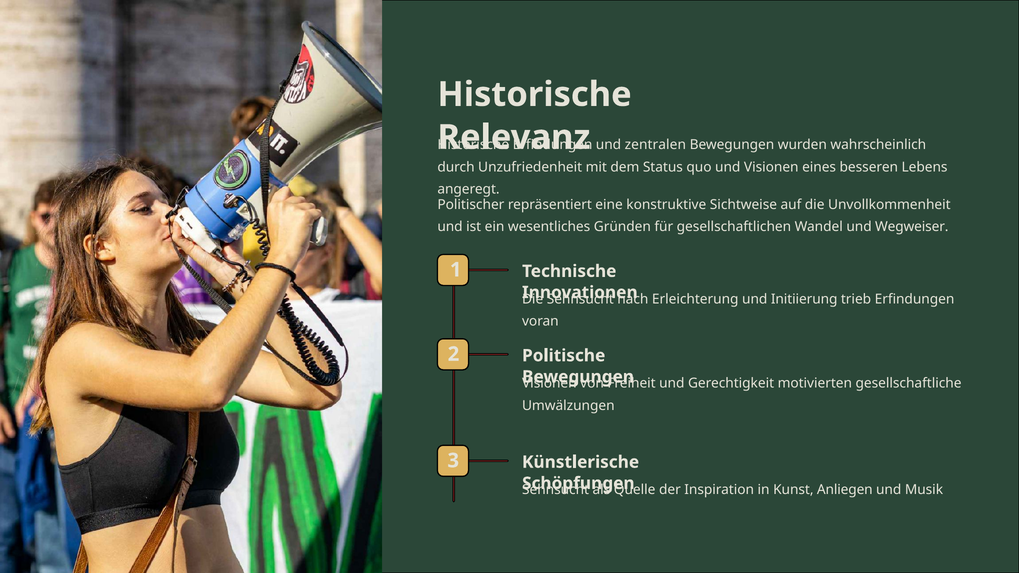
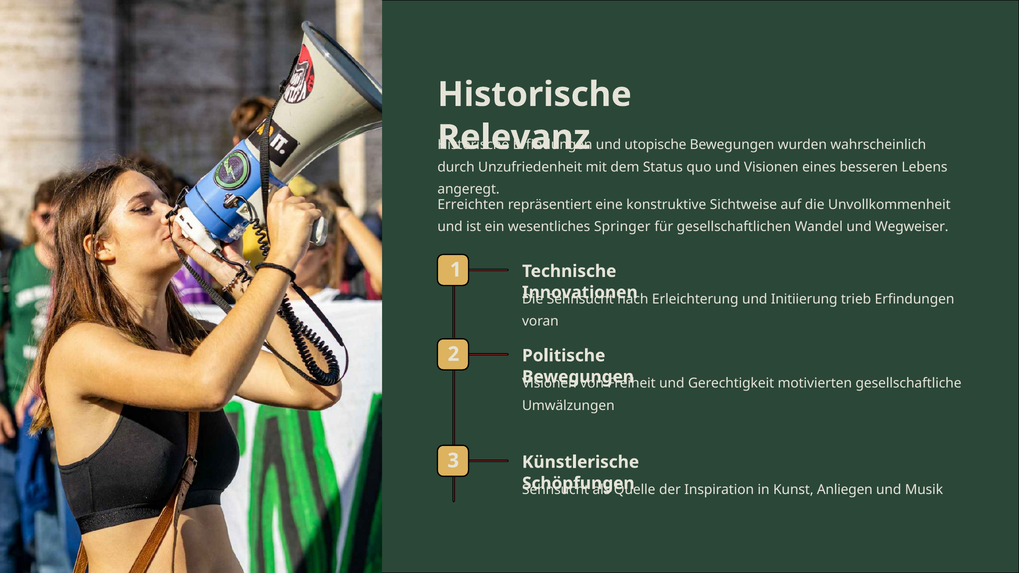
zentralen: zentralen -> utopische (655, 145)
Politischer: Politischer -> Erreichten (471, 205)
Gründen: Gründen -> Springer (622, 227)
